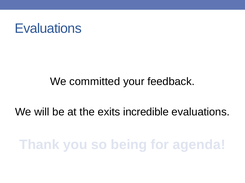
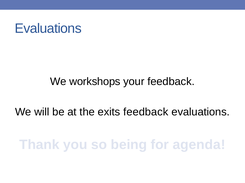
committed: committed -> workshops (95, 82)
exits incredible: incredible -> feedback (146, 112)
